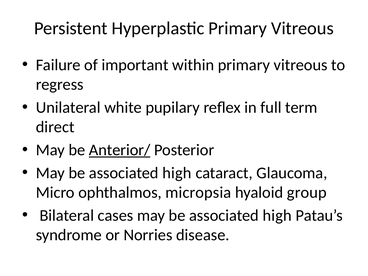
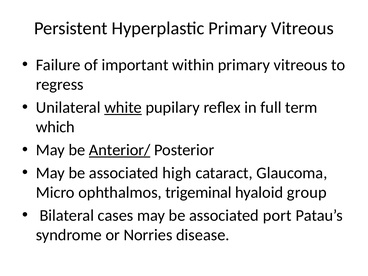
white underline: none -> present (123, 107)
direct: direct -> which (55, 127)
micropsia: micropsia -> trigeminal (199, 193)
high: high -> port (277, 215)
